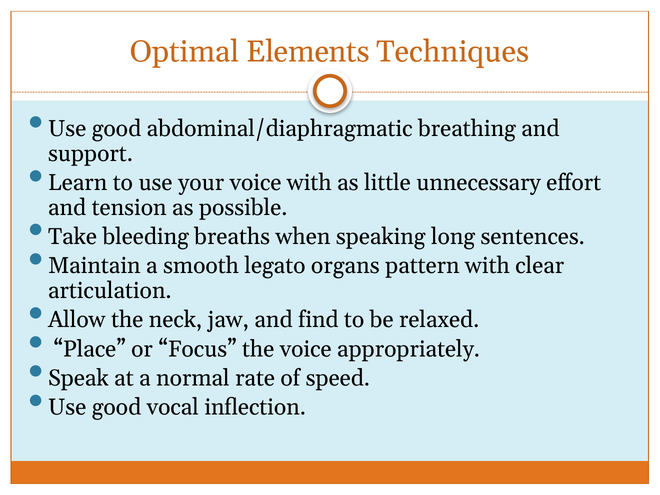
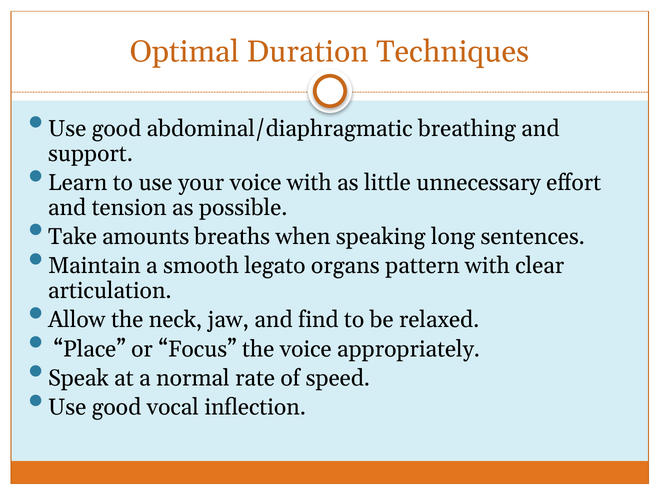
Elements: Elements -> Duration (308, 52)
bleeding: bleeding -> amounts (146, 237)
